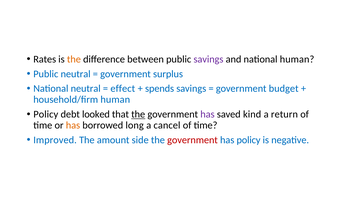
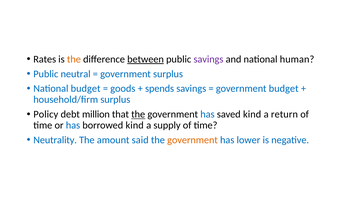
between underline: none -> present (146, 59)
National neutral: neutral -> budget (86, 89)
effect: effect -> goods (123, 89)
household/firm human: human -> surplus (115, 100)
looked: looked -> million (96, 115)
has colour: purple -> blue (207, 115)
has colour: orange -> blue (73, 126)
borrowed long: long -> kind (135, 126)
cancel: cancel -> supply (167, 126)
Improved: Improved -> Neutrality (55, 140)
side: side -> said (140, 140)
government colour: red -> orange (192, 140)
has policy: policy -> lower (248, 140)
